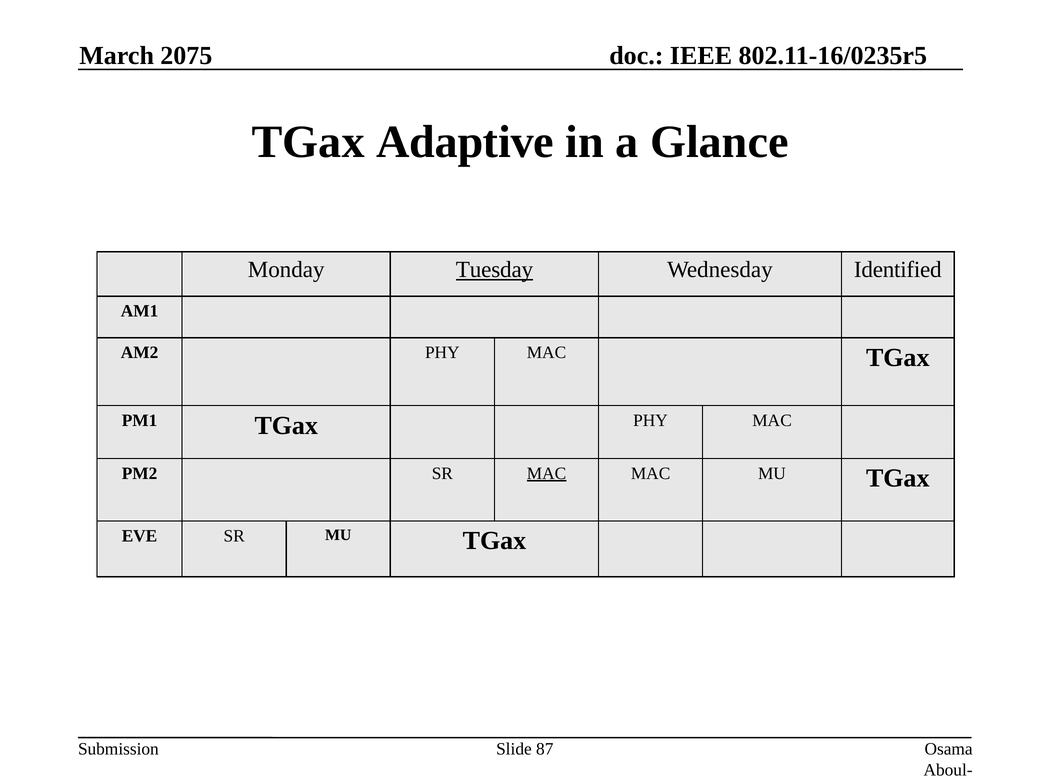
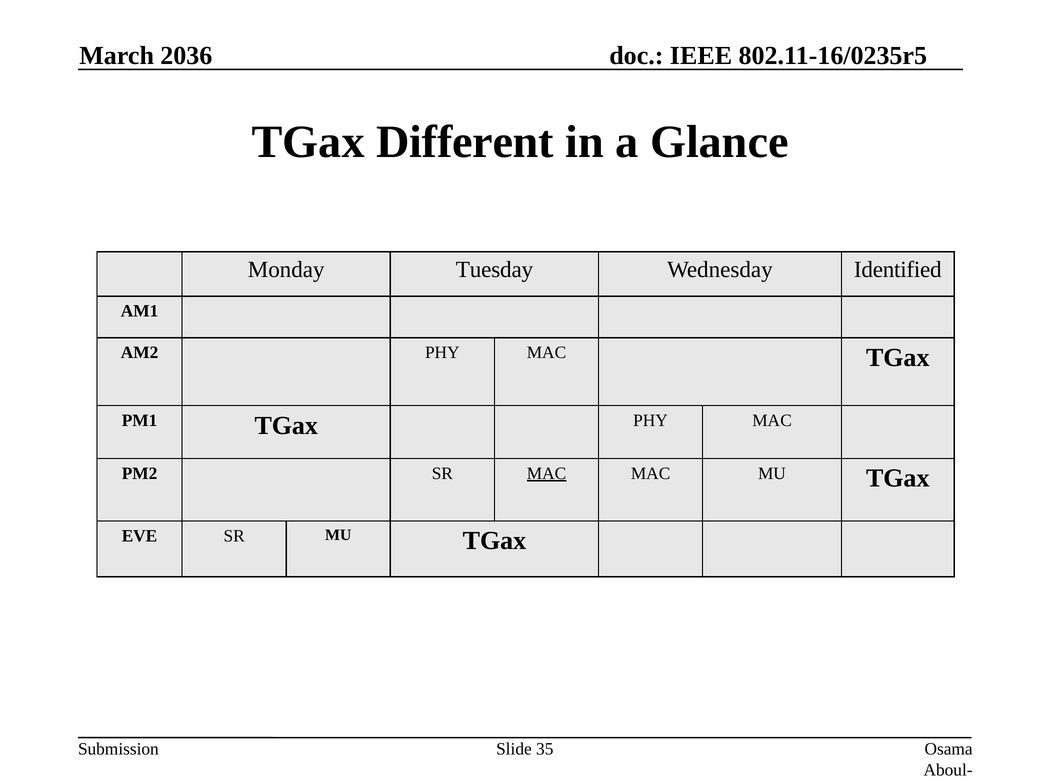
2075: 2075 -> 2036 (186, 56)
Adaptive: Adaptive -> Different (465, 142)
Tuesday underline: present -> none (494, 270)
87: 87 -> 35 (545, 749)
